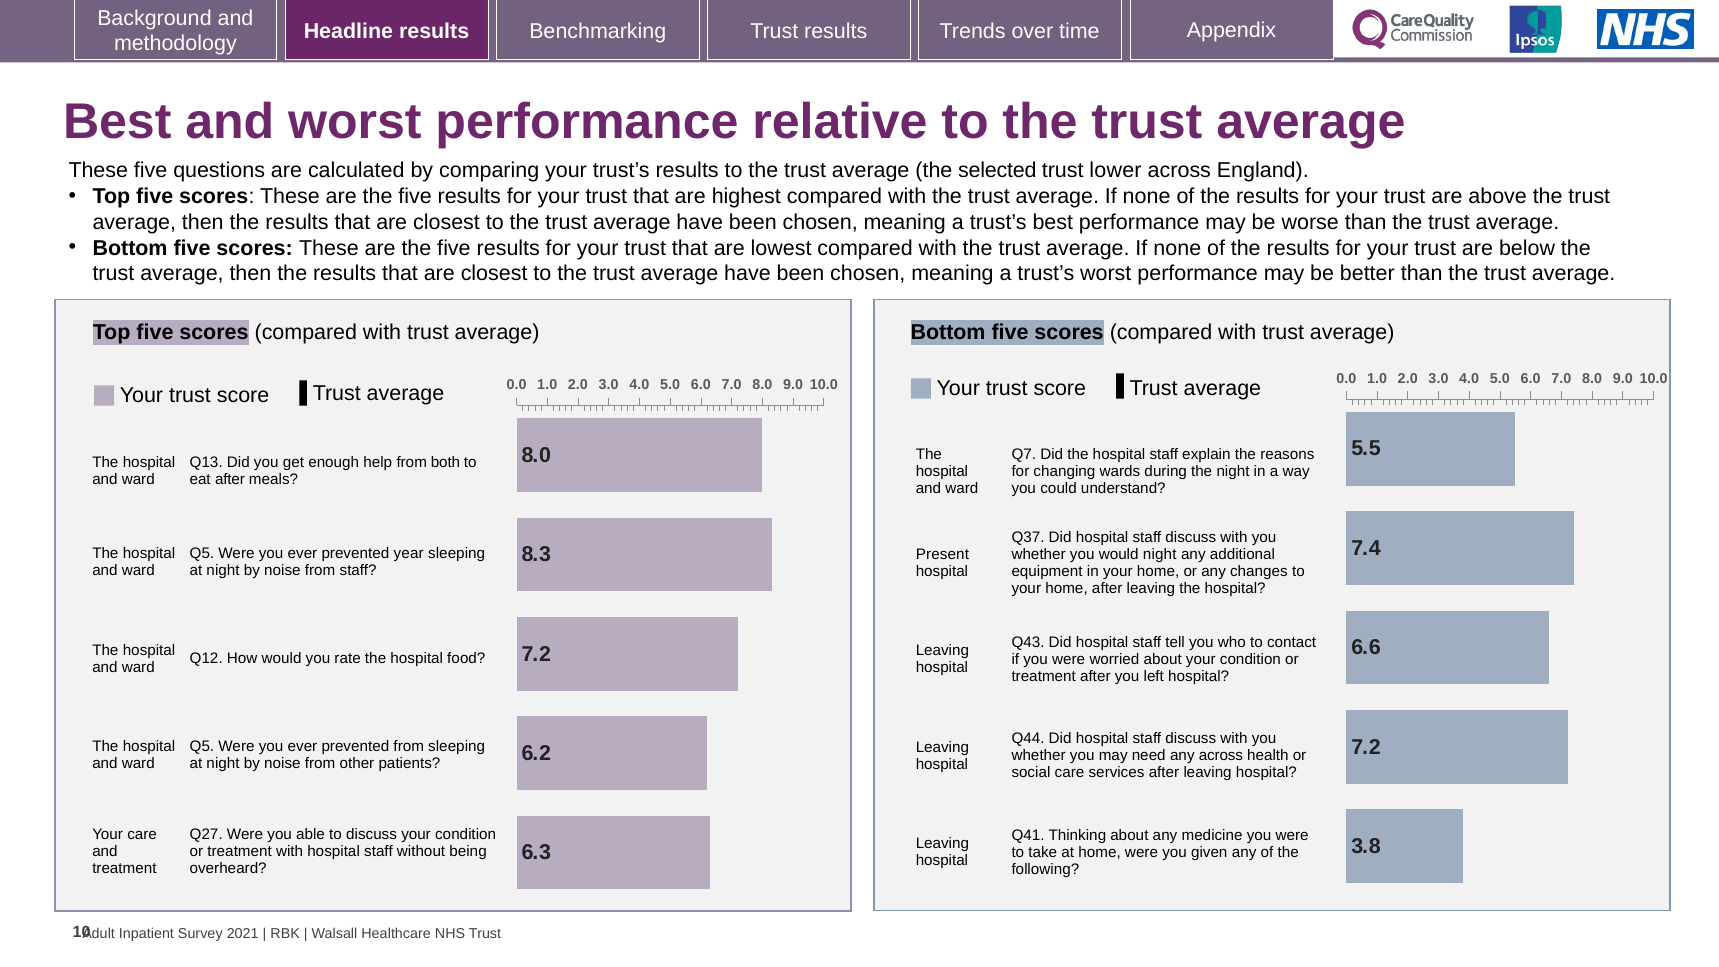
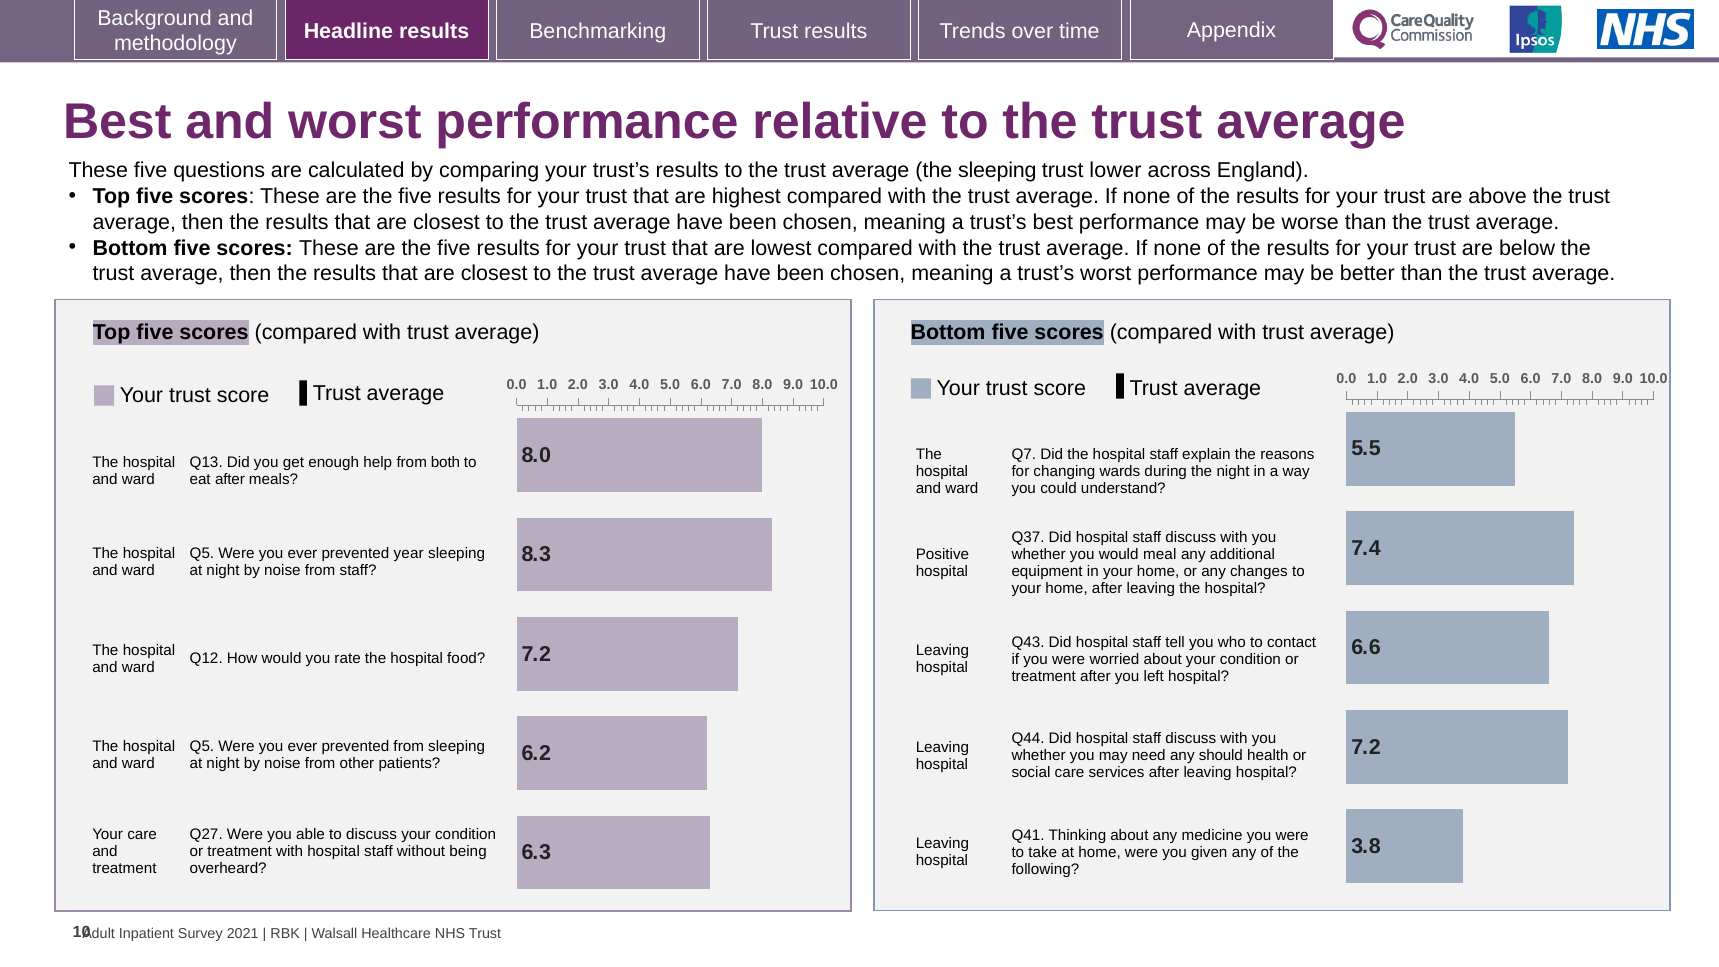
the selected: selected -> sleeping (997, 171)
Present: Present -> Positive (942, 554)
would night: night -> meal (1160, 554)
any across: across -> should (1221, 755)
